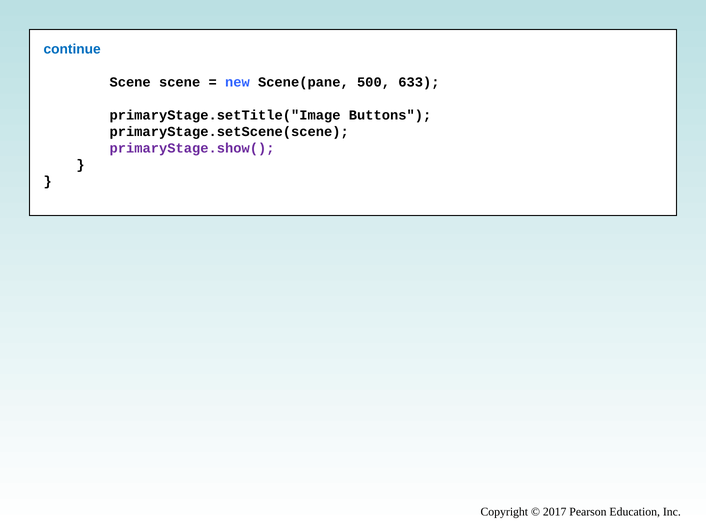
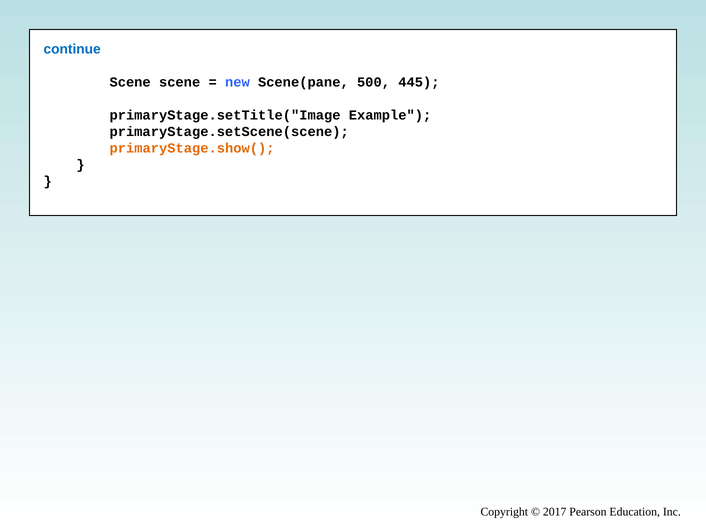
633: 633 -> 445 (419, 82)
Buttons: Buttons -> Example (390, 115)
primaryStage.show( colour: purple -> orange (192, 148)
